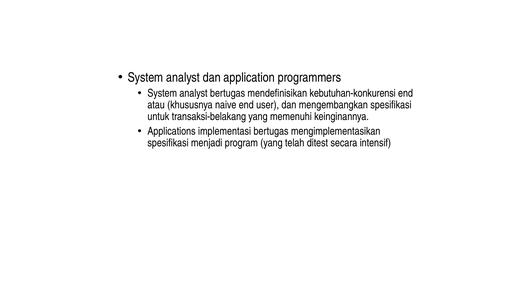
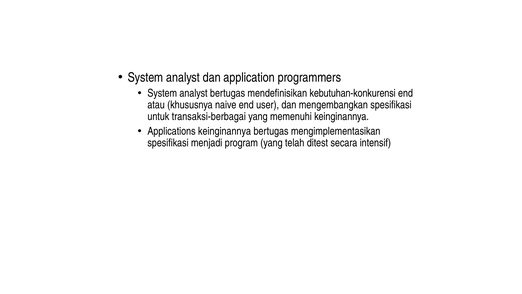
transaksi-belakang: transaksi-belakang -> transaksi-berbagai (209, 117)
Applications implementasi: implementasi -> keinginannya (225, 131)
